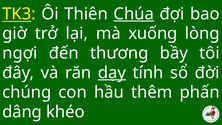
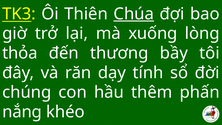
ngợi: ngợi -> thỏa (20, 53)
dạy underline: present -> none (112, 73)
dâng: dâng -> nắng (22, 112)
